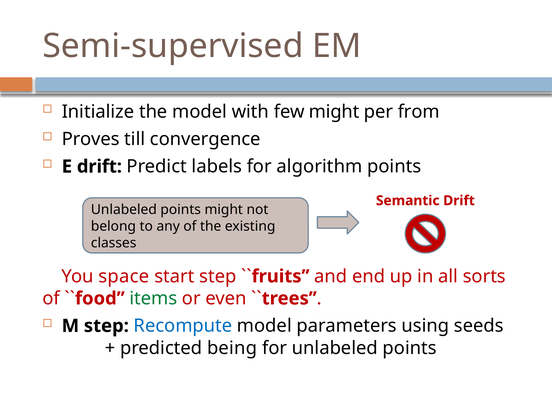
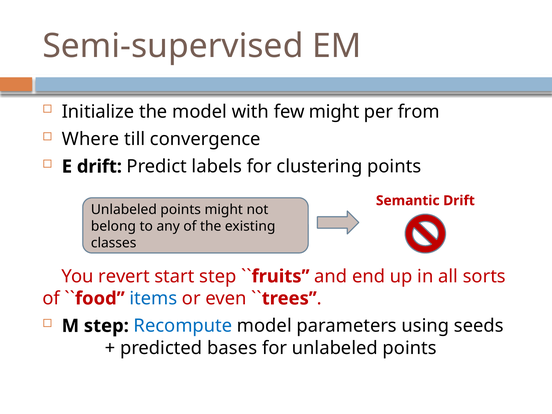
Proves: Proves -> Where (91, 139)
algorithm: algorithm -> clustering (319, 167)
space: space -> revert (124, 276)
items colour: green -> blue (153, 298)
being: being -> bases (232, 348)
